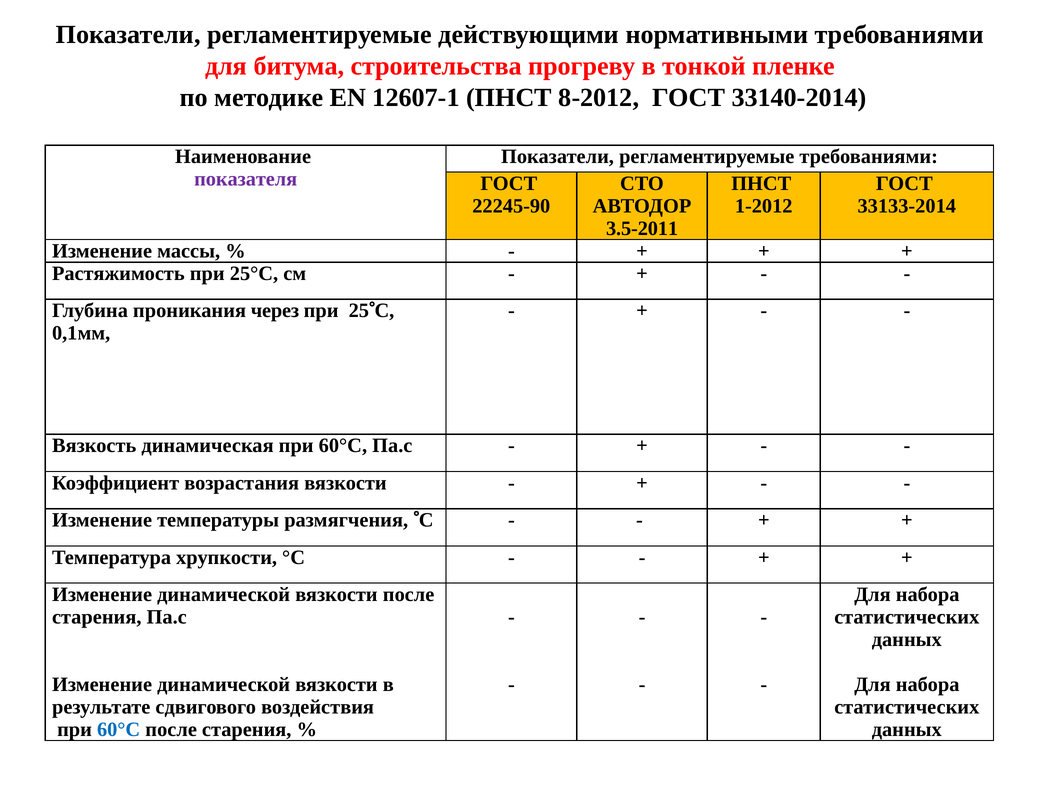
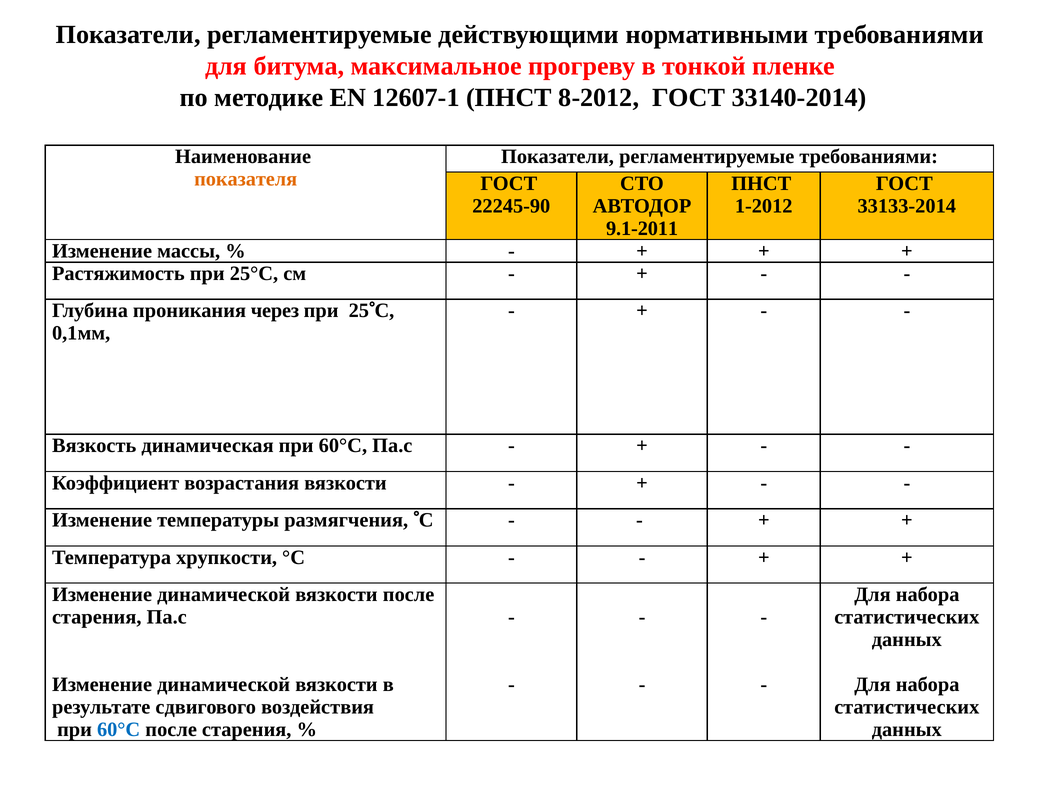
строительства: строительства -> максимальное (436, 66)
показателя colour: purple -> orange (246, 179)
3.5-2011: 3.5-2011 -> 9.1-2011 (642, 229)
